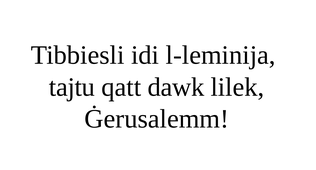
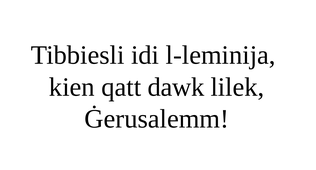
tajtu: tajtu -> kien (72, 87)
